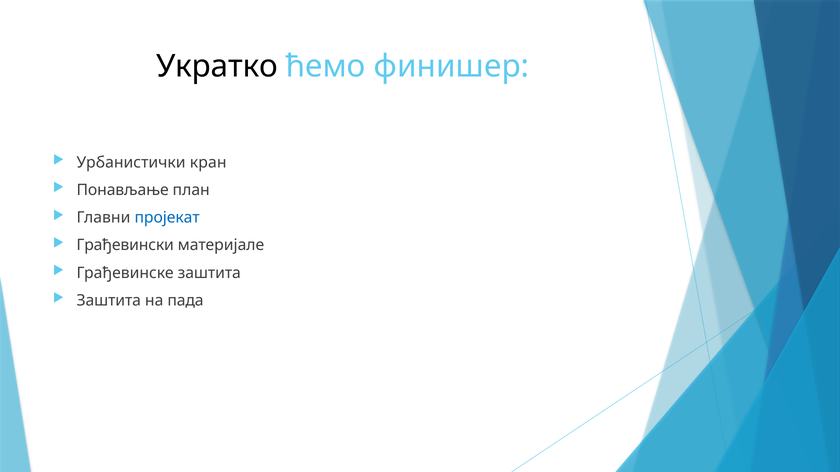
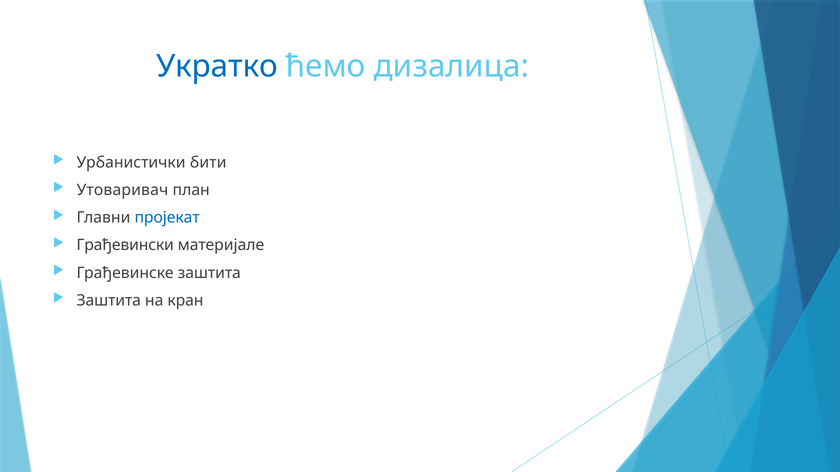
Укратко colour: black -> blue (217, 66)
финишер: финишер -> дизалица (452, 66)
кран: кран -> бити (208, 163)
Понављање: Понављање -> Утоваривач (122, 190)
пада: пада -> кран (185, 301)
